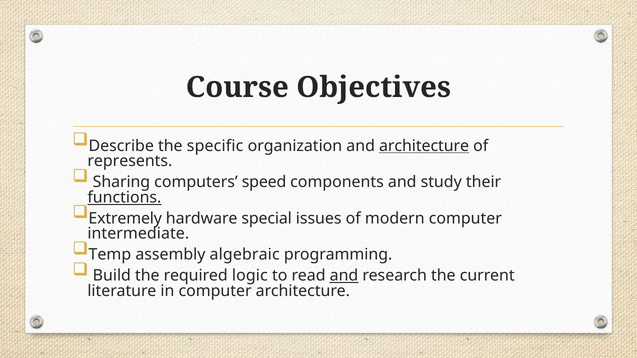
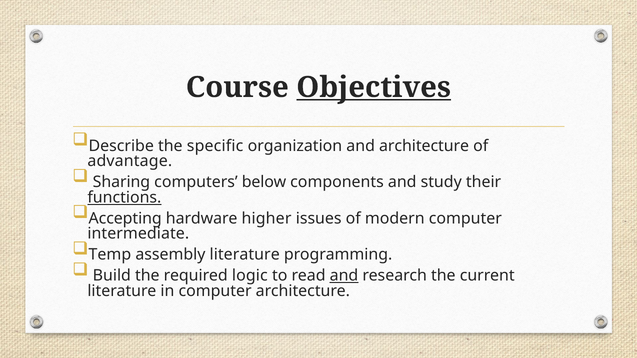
Objectives underline: none -> present (374, 87)
architecture underline: present -> none (424, 146)
represents: represents -> advantage (130, 161)
speed: speed -> below (264, 182)
Extremely: Extremely -> Accepting (125, 219)
special: special -> higher (266, 219)
assembly algebraic: algebraic -> literature (245, 255)
